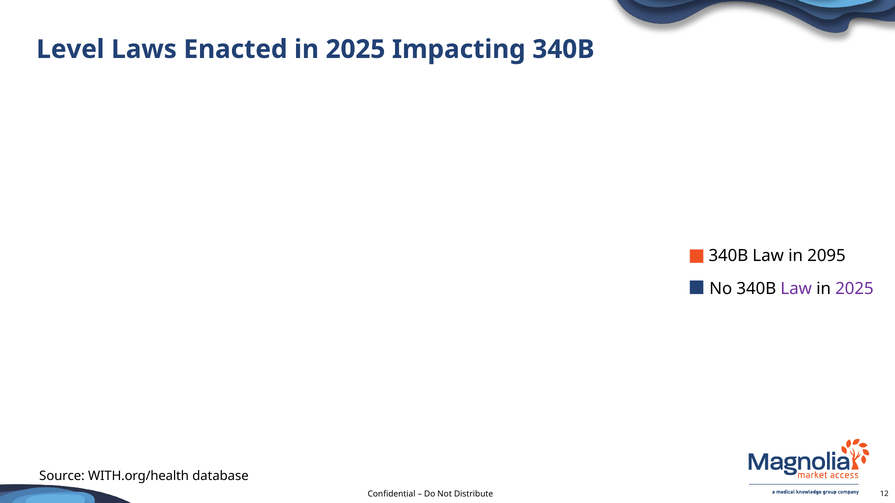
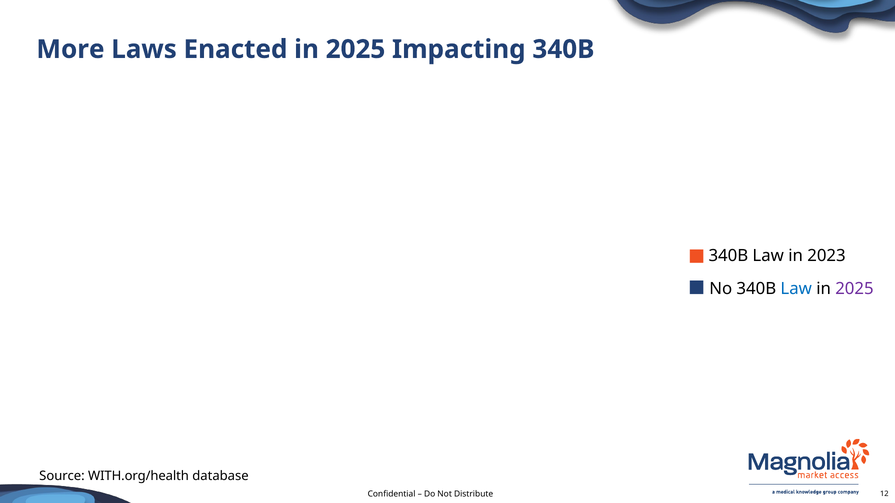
Level: Level -> More (70, 49)
2095: 2095 -> 2023 (826, 256)
Law colour: purple -> blue (796, 289)
